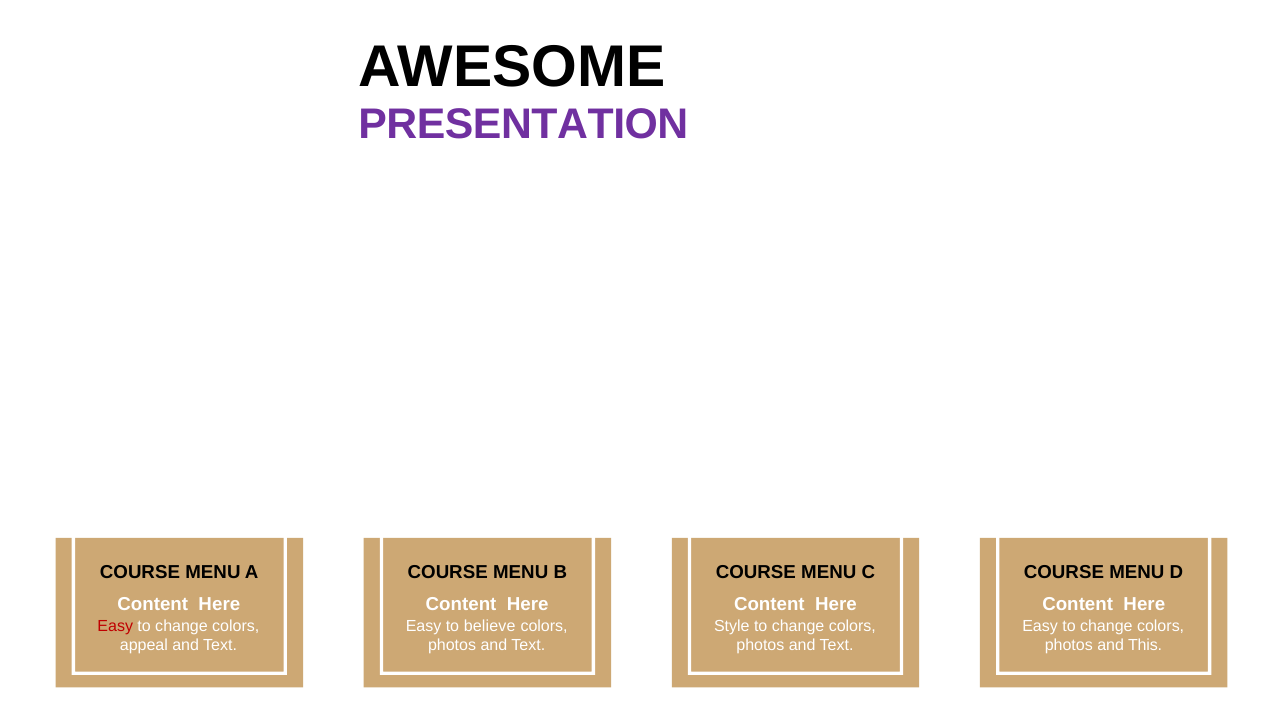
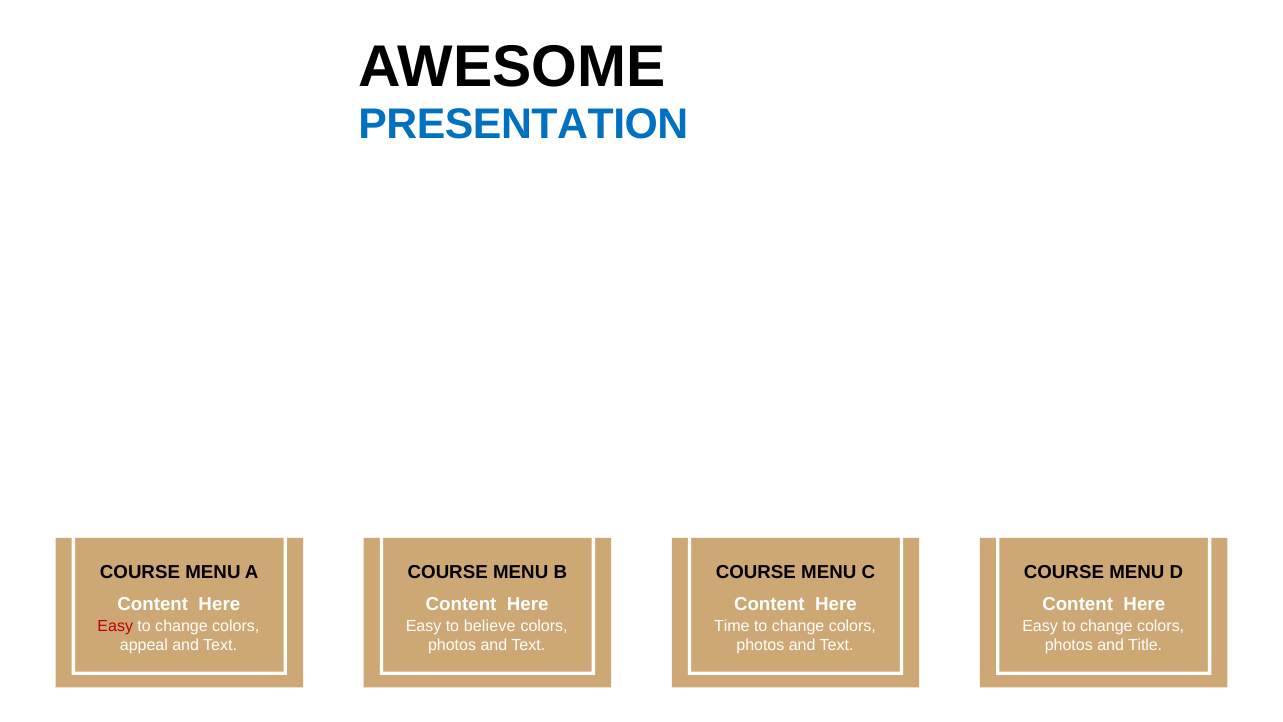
PRESENTATION colour: purple -> blue (523, 124)
Style: Style -> Time (732, 626)
This: This -> Title (1145, 645)
